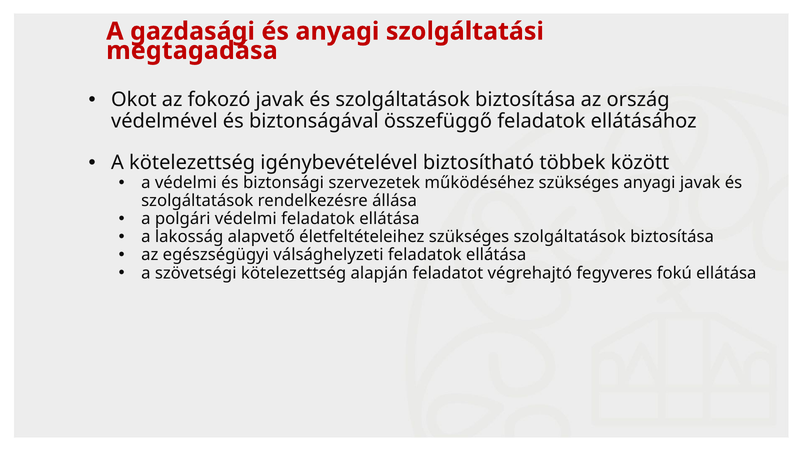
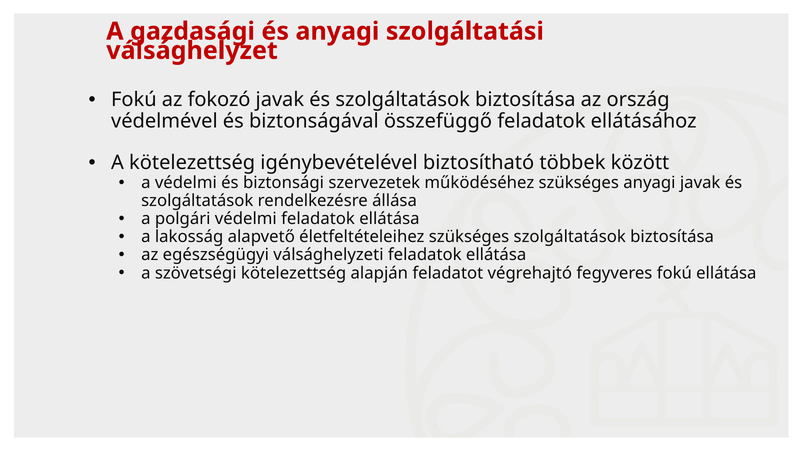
megtagadása: megtagadása -> válsághelyzet (192, 51)
Okot: Okot -> Fokú (134, 100)
